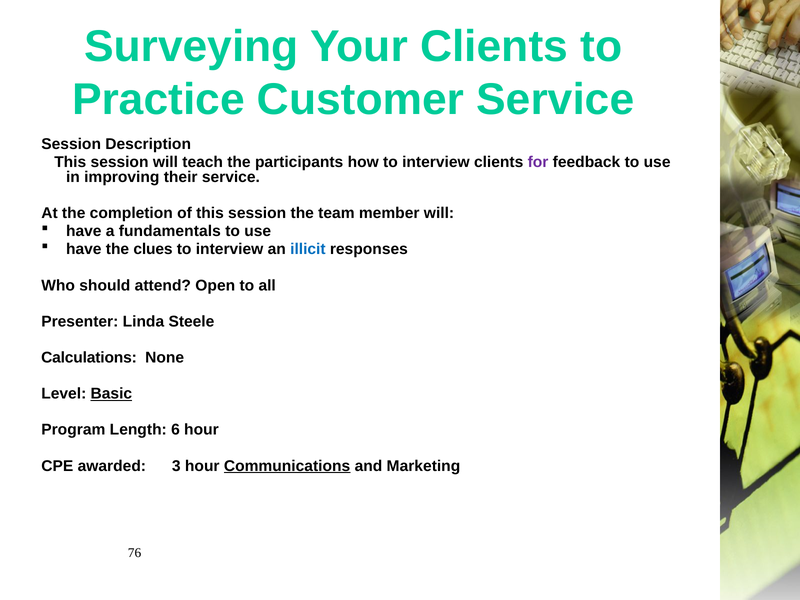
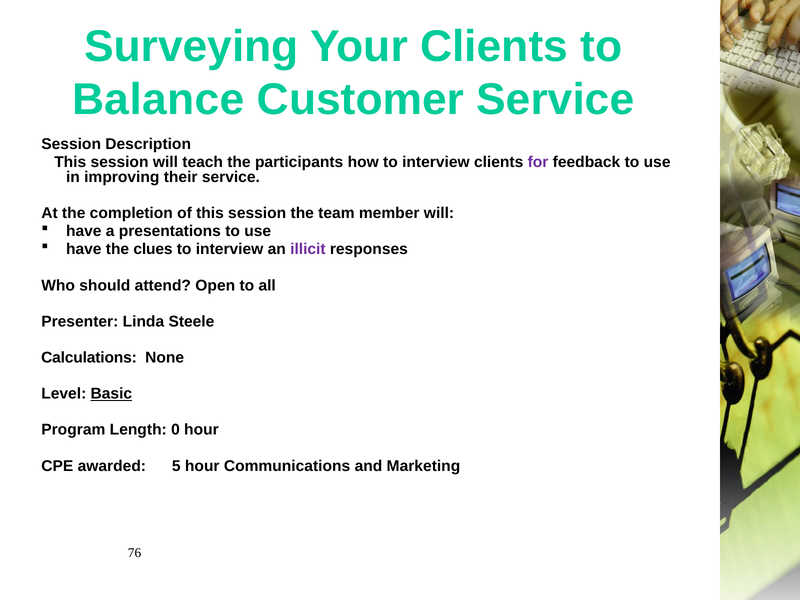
Practice: Practice -> Balance (158, 100)
fundamentals: fundamentals -> presentations (170, 231)
illicit colour: blue -> purple (308, 249)
6: 6 -> 0 (176, 430)
3: 3 -> 5 (176, 466)
Communications underline: present -> none (287, 466)
